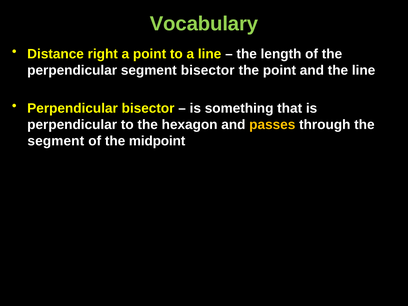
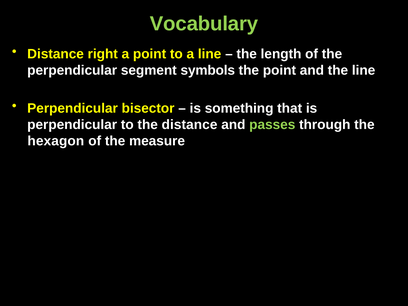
segment bisector: bisector -> symbols (208, 70)
the hexagon: hexagon -> distance (190, 125)
passes colour: yellow -> light green (272, 125)
segment: segment -> hexagon (56, 141)
midpoint: midpoint -> measure (157, 141)
